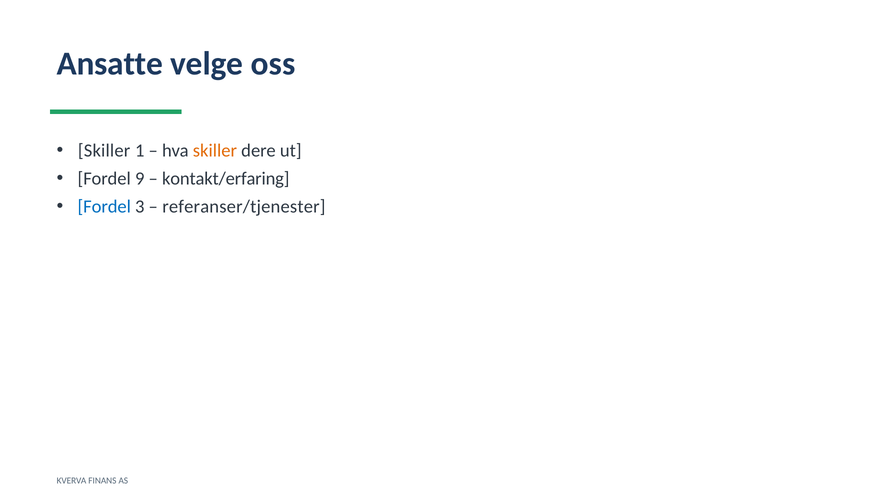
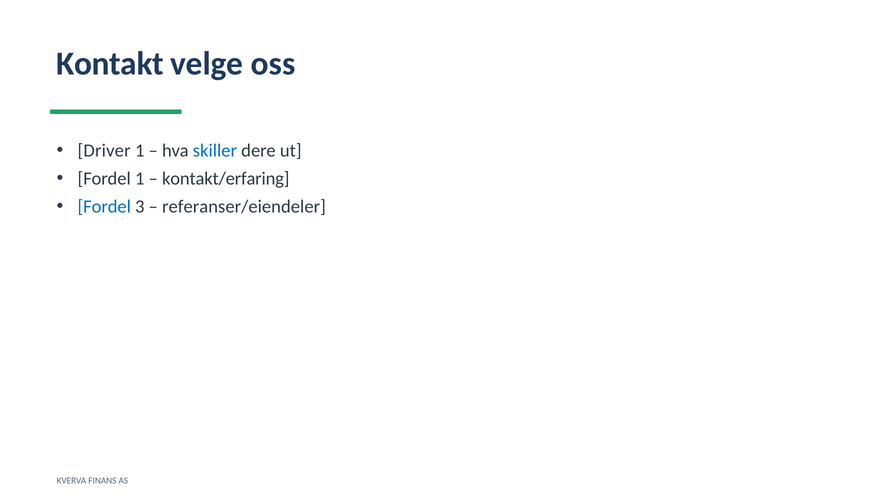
Ansatte: Ansatte -> Kontakt (110, 64)
Skiller: Skiller -> Driver (104, 151)
skiller colour: orange -> blue (215, 151)
Fordel 9: 9 -> 1 (140, 179)
referanser/tjenester: referanser/tjenester -> referanser/eiendeler (244, 207)
